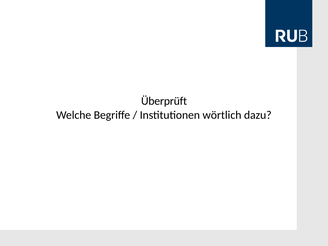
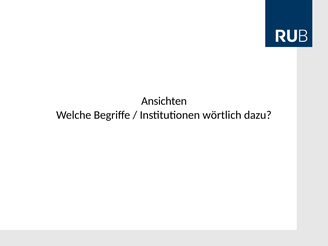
Überprüft: Überprüft -> Ansichten (164, 101)
